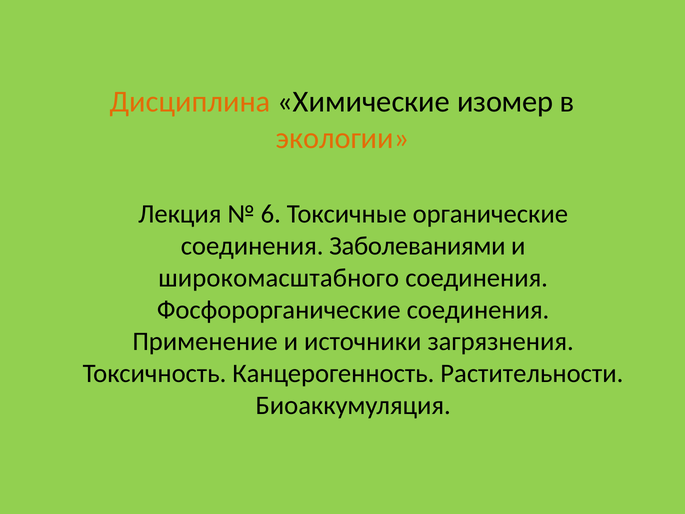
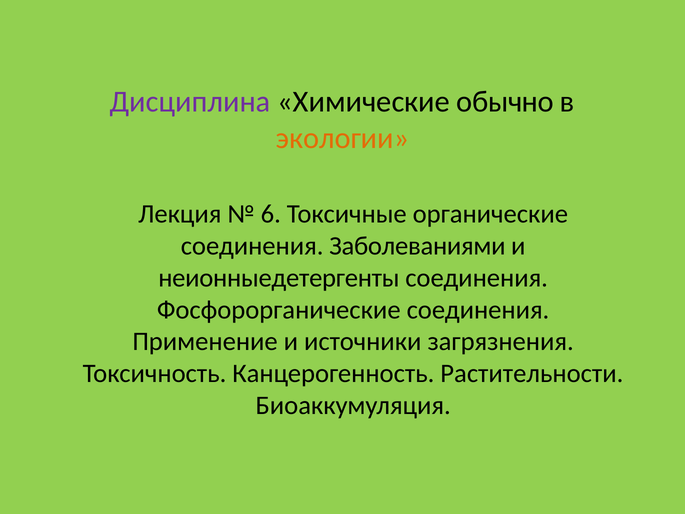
Дисциплина colour: orange -> purple (190, 102)
изомер: изомер -> обычно (505, 102)
широкомасштабного: широкомасштабного -> неионныедетергенты (279, 278)
